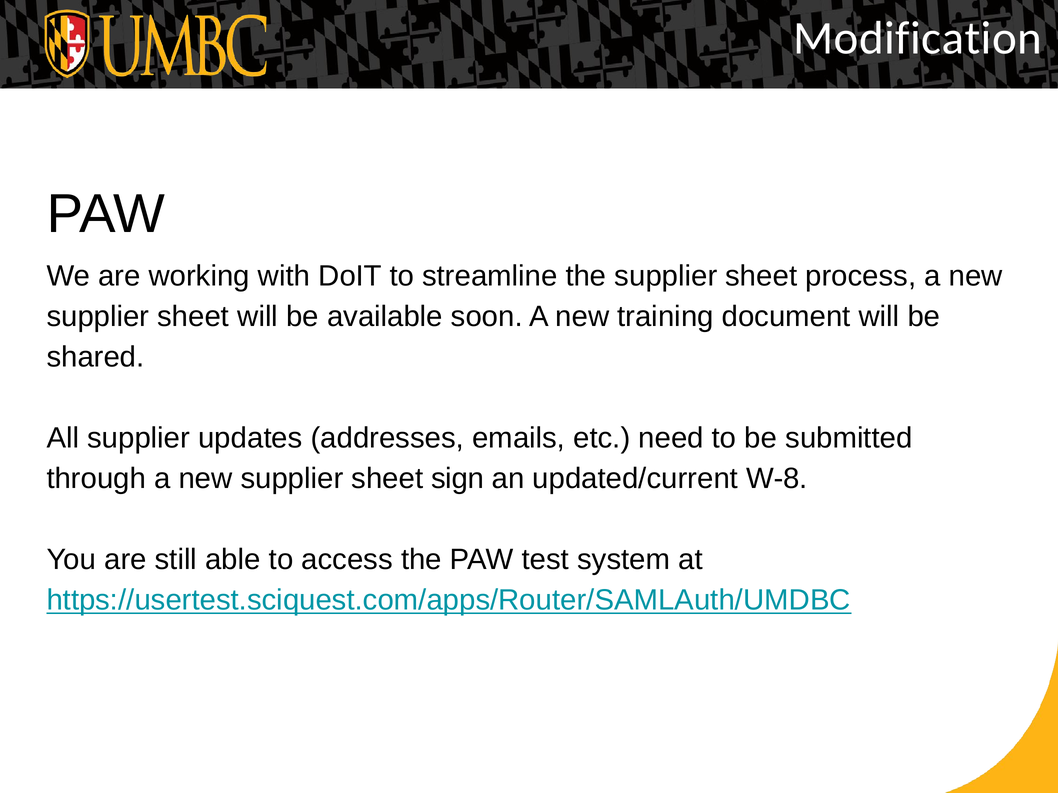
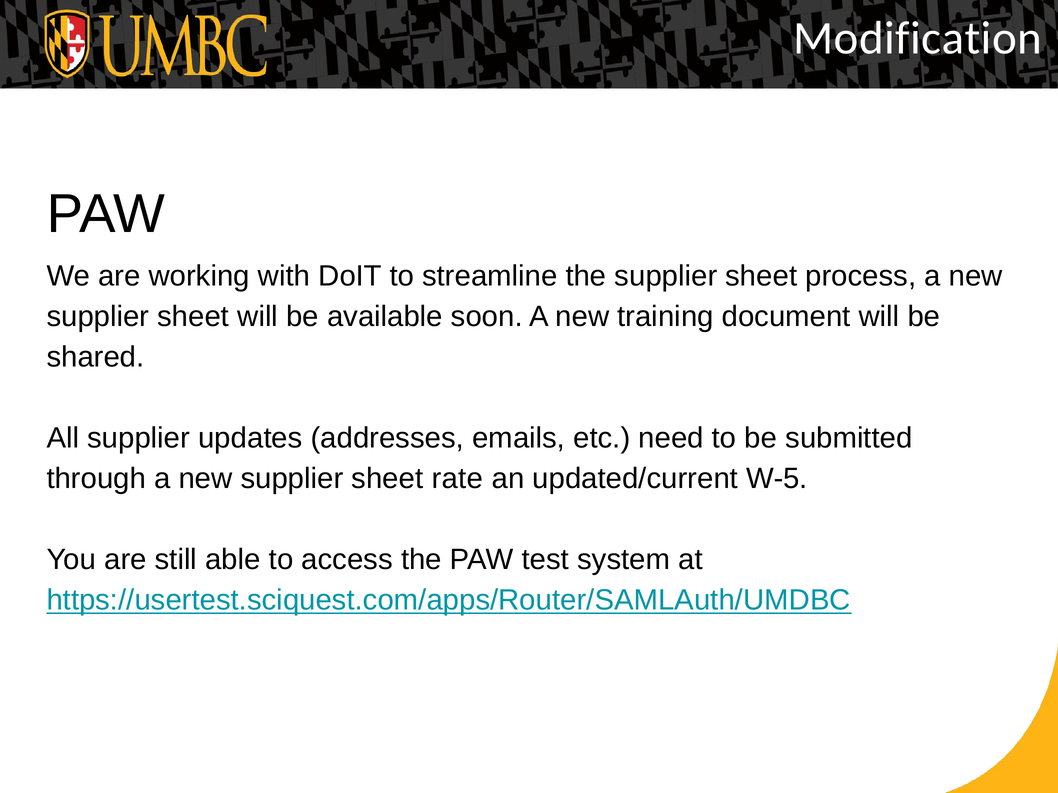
sign: sign -> rate (457, 479)
W-8: W-8 -> W-5 (777, 479)
